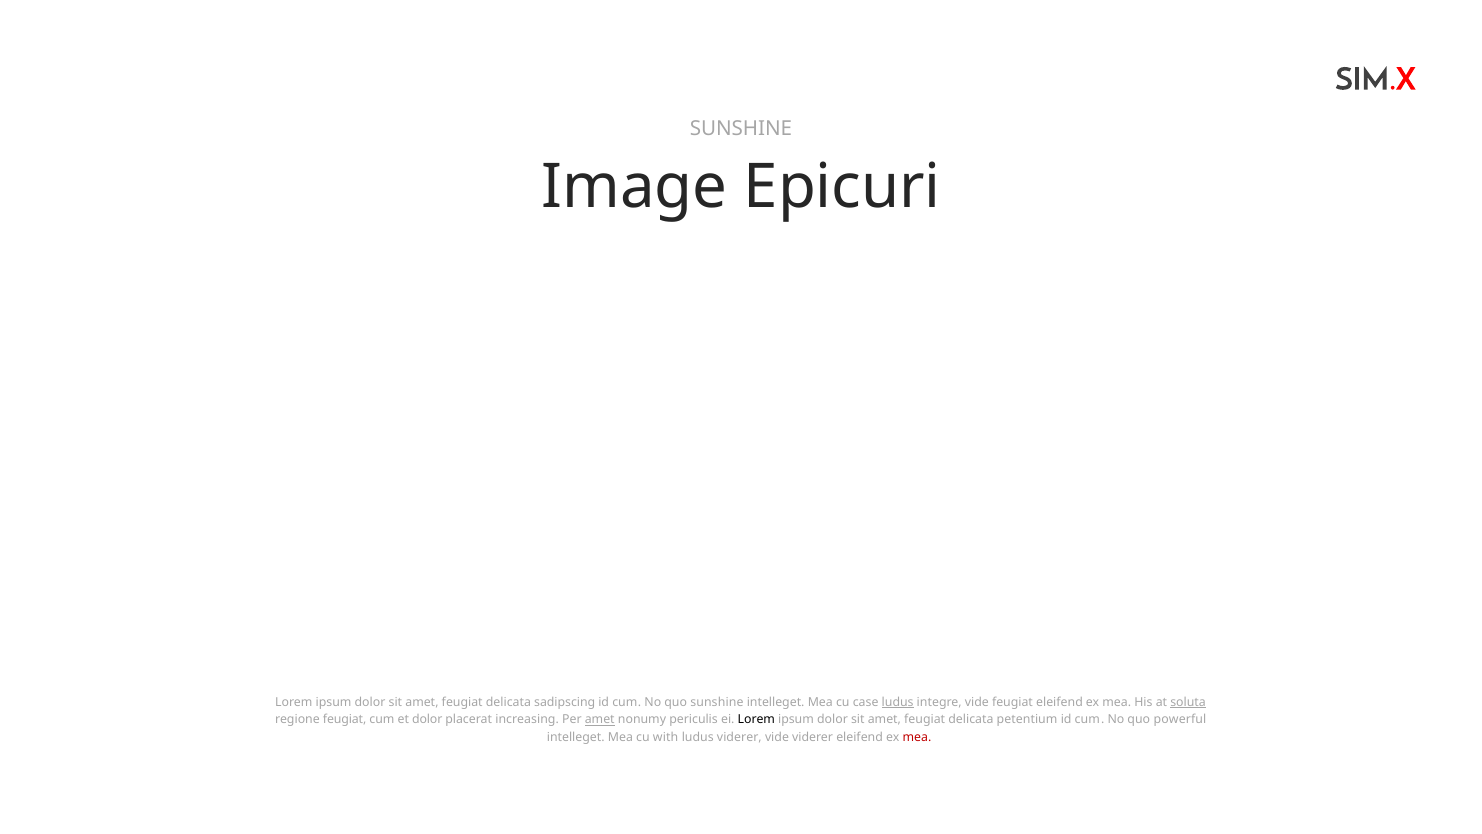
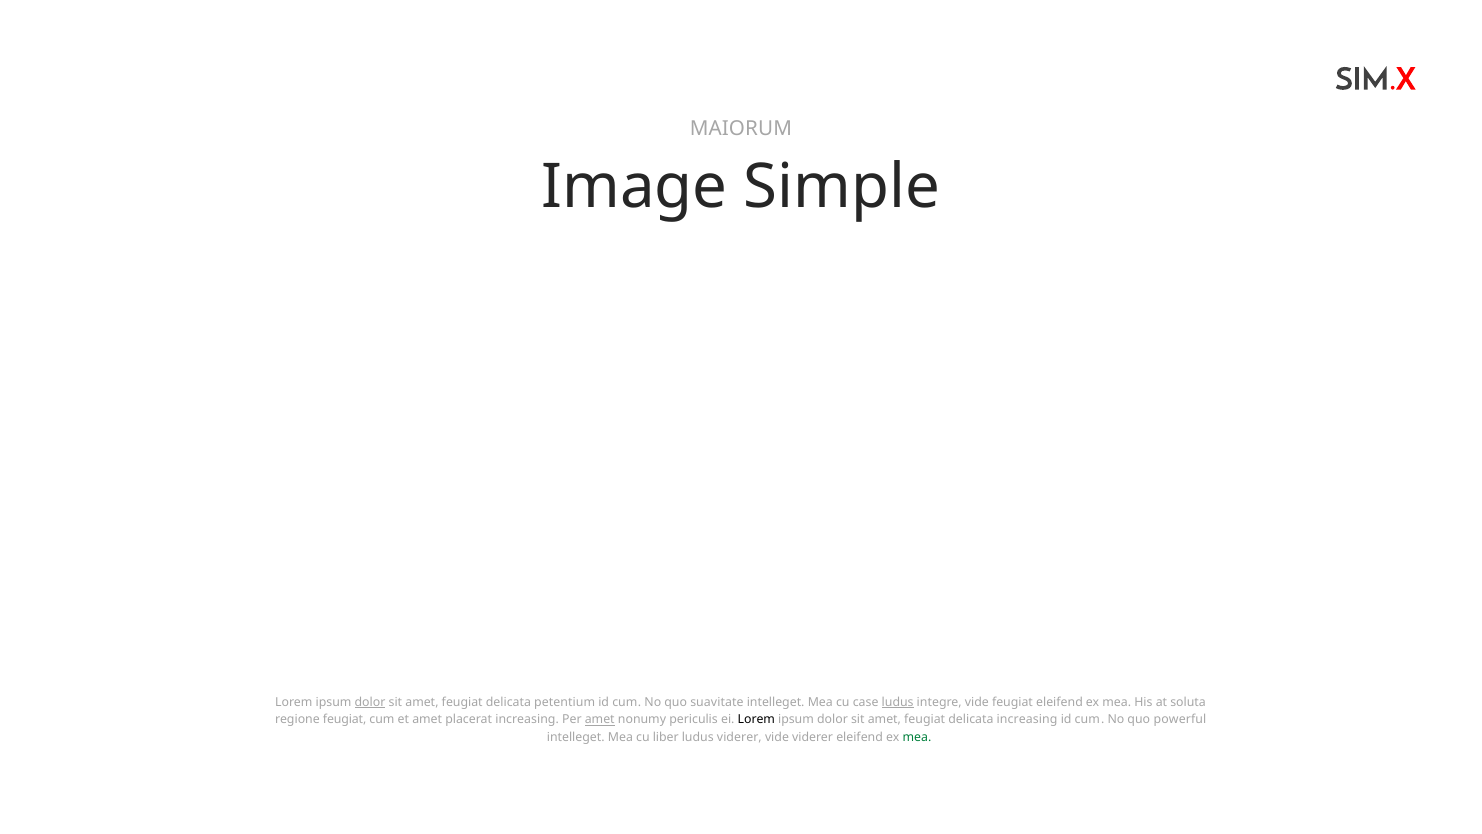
SUNSHINE: SUNSHINE -> MAIORUM (741, 128)
Epicuri: Epicuri -> Simple (842, 187)
dolor underline: none -> present (370, 702)
sadipscing: sadipscing -> petentium (565, 702)
quo sunshine: sunshine -> suavitate (717, 702)
soluta underline: present -> none (1188, 702)
et dolor: dolor -> amet (427, 720)
delicata petentium: petentium -> increasing (1027, 720)
with: with -> liber (666, 737)
mea colour: red -> green (917, 737)
